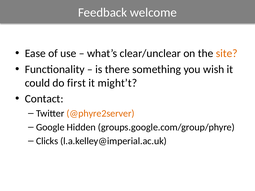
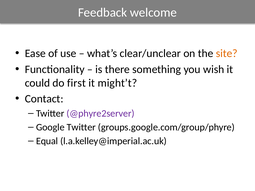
@phyre2server colour: orange -> purple (100, 114)
Google Hidden: Hidden -> Twitter (81, 127)
Clicks: Clicks -> Equal (47, 141)
